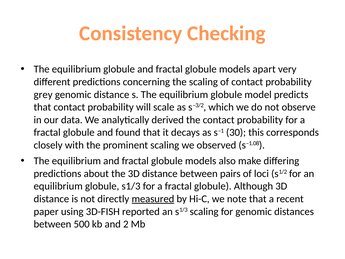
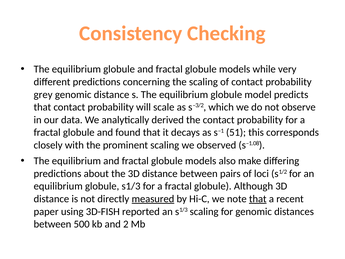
apart: apart -> while (264, 69)
30: 30 -> 51 (236, 132)
that underline: none -> present (258, 199)
